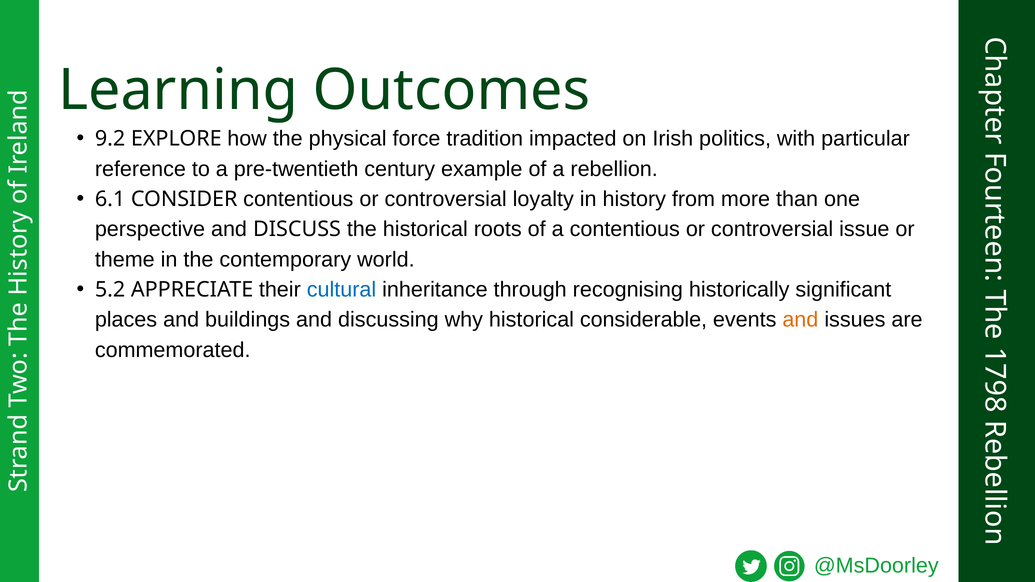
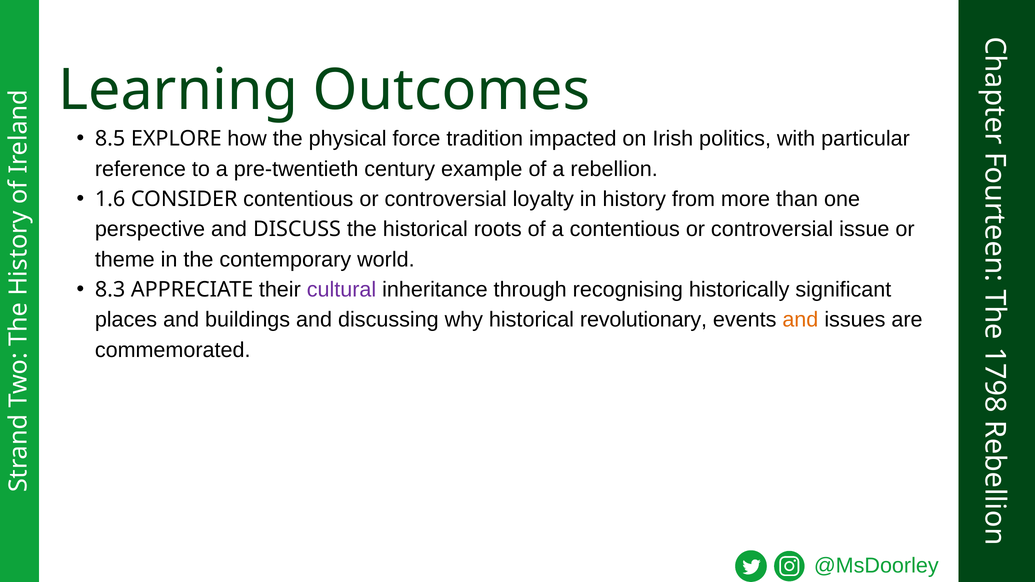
9.2: 9.2 -> 8.5 (110, 139)
6.1: 6.1 -> 1.6 (110, 199)
5.2: 5.2 -> 8.3 (110, 290)
cultural colour: blue -> purple (342, 290)
considerable: considerable -> revolutionary (644, 320)
